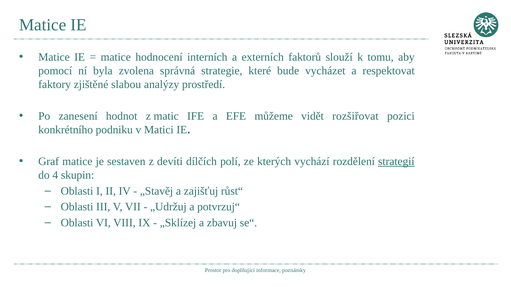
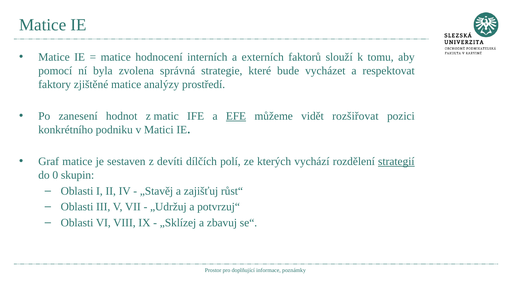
zjištěné slabou: slabou -> matice (126, 85)
EFE underline: none -> present (236, 116)
4: 4 -> 0 (55, 175)
